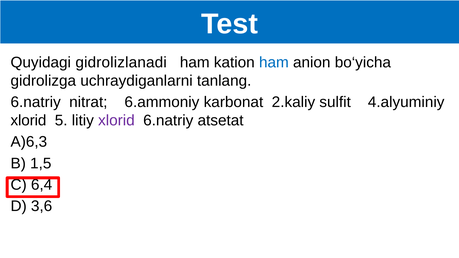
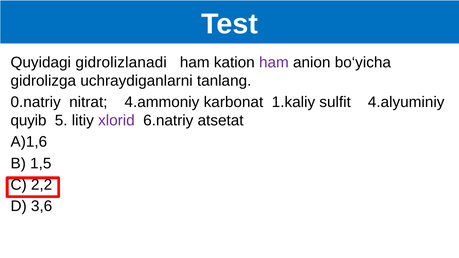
ham colour: blue -> purple (274, 62)
6.natriy: 6.natriy -> 0.natriy (36, 102)
6.ammoniy: 6.ammoniy -> 4.ammoniy (162, 102)
2.kaliy: 2.kaliy -> 1.kaliy (293, 102)
xlorid: xlorid -> quyib (28, 121)
A)6,3: A)6,3 -> A)1,6 (29, 142)
6,4: 6,4 -> 2,2 (42, 185)
